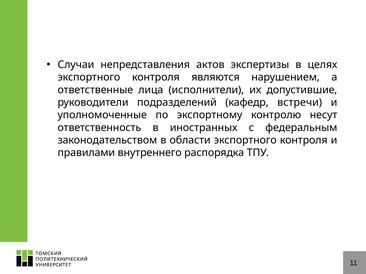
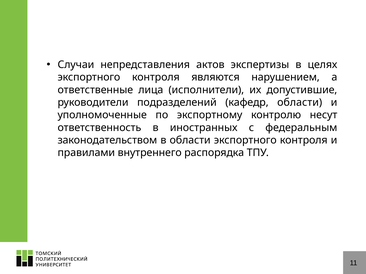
кафедр встречи: встречи -> области (300, 103)
